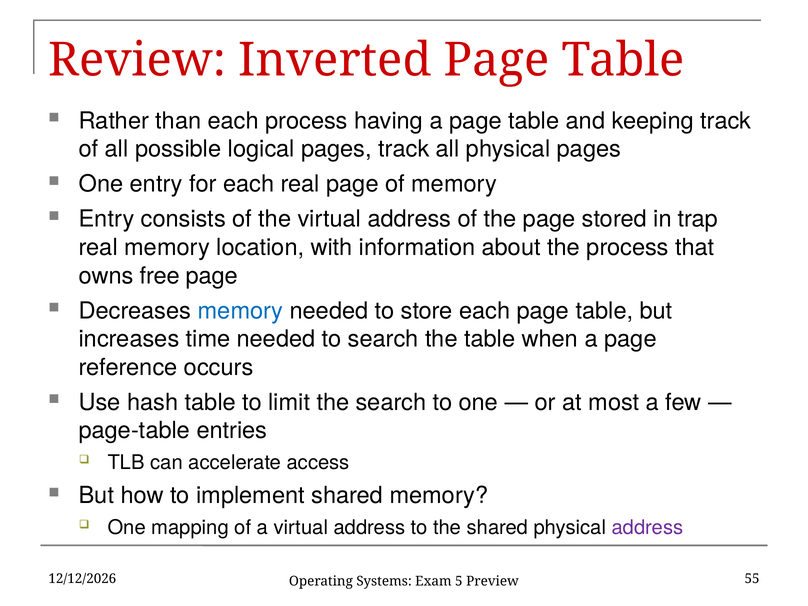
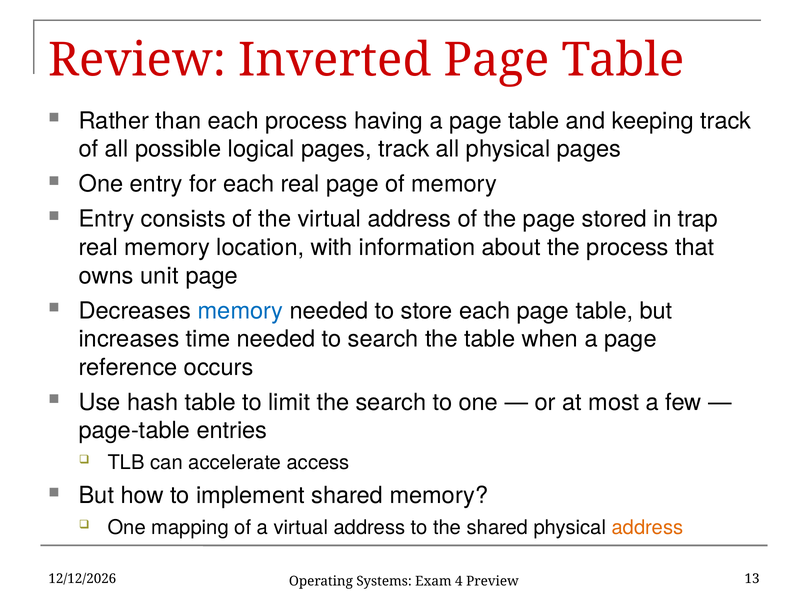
free: free -> unit (160, 276)
address colour: purple -> orange (648, 528)
55: 55 -> 13 (752, 579)
5: 5 -> 4 (459, 581)
